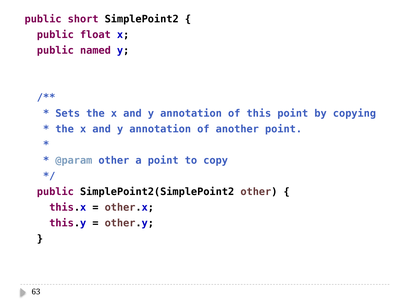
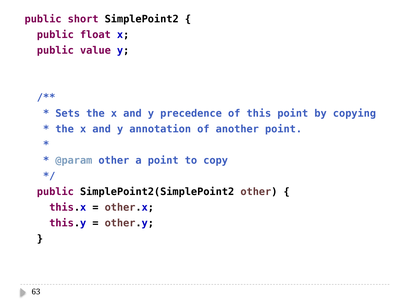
named: named -> value (95, 51)
annotation: annotation -> precedence (191, 113)
